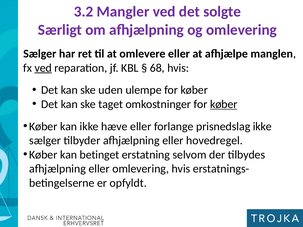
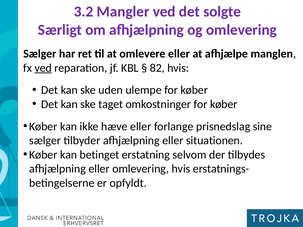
68: 68 -> 82 (157, 68)
køber underline: present -> none (224, 104)
prisnedslag ikke: ikke -> sine (262, 127)
hovedregel: hovedregel -> situationen (214, 141)
